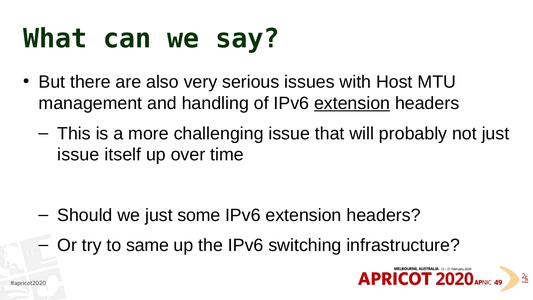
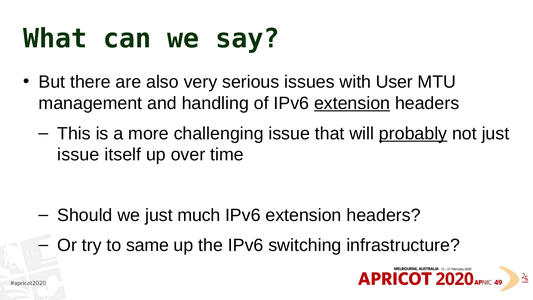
Host: Host -> User (394, 82)
probably underline: none -> present (413, 133)
some: some -> much (199, 215)
